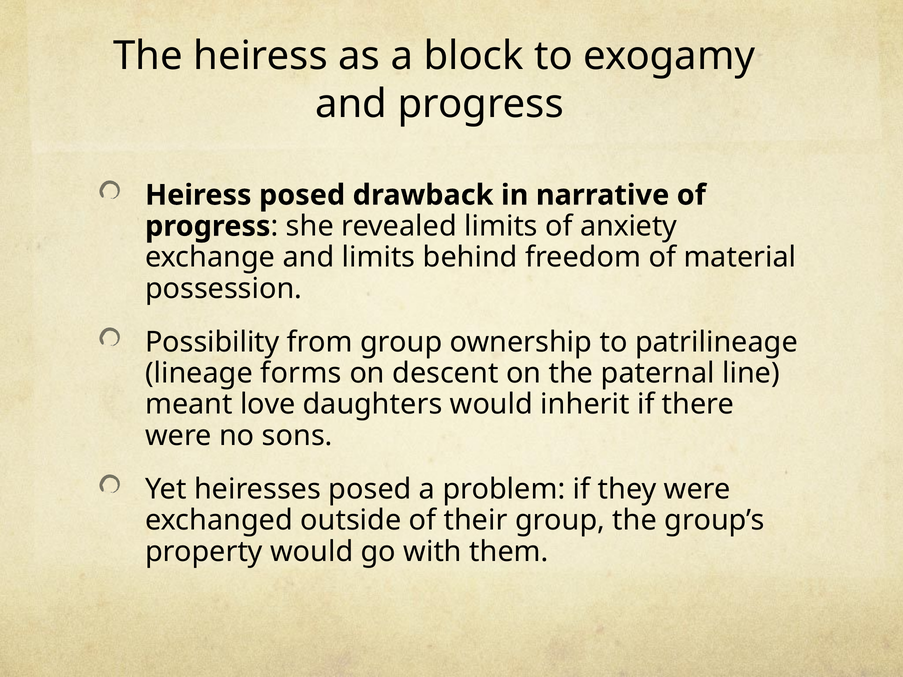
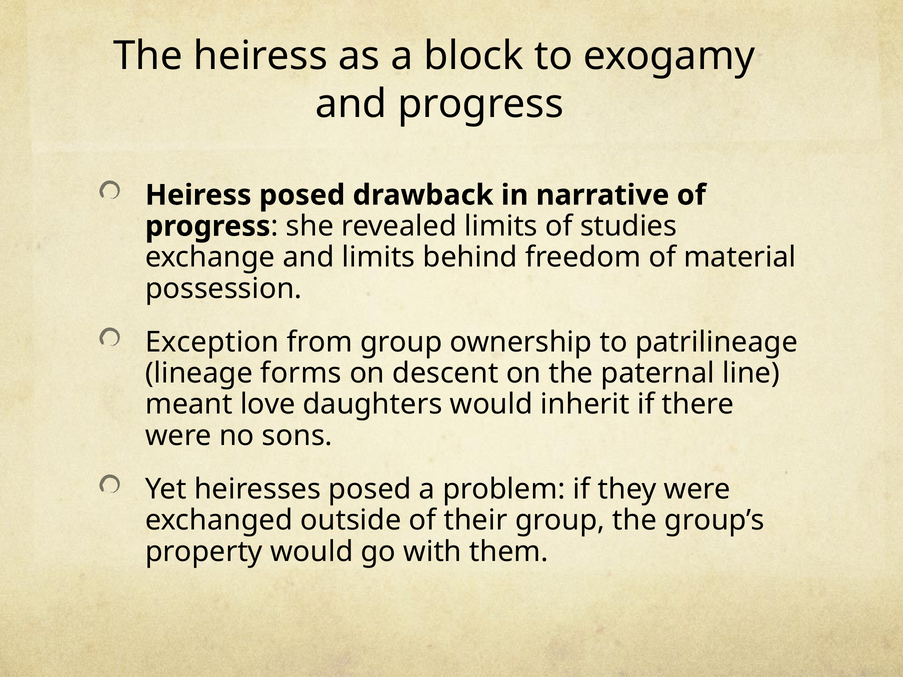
anxiety: anxiety -> studies (628, 226)
Possibility: Possibility -> Exception (212, 342)
